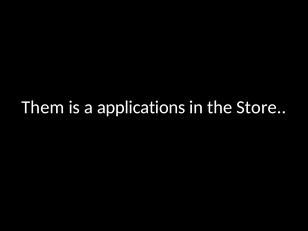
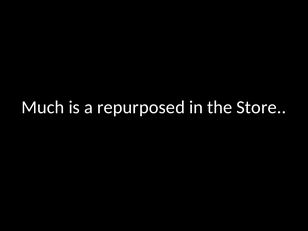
Them: Them -> Much (43, 107)
applications: applications -> repurposed (141, 107)
